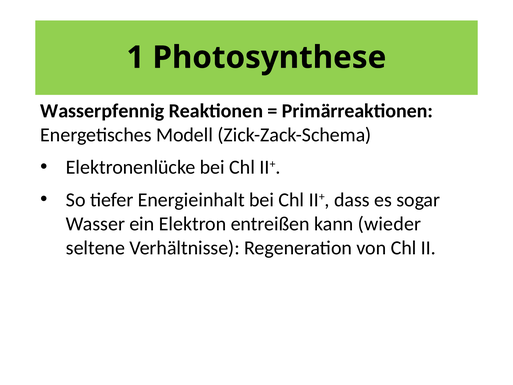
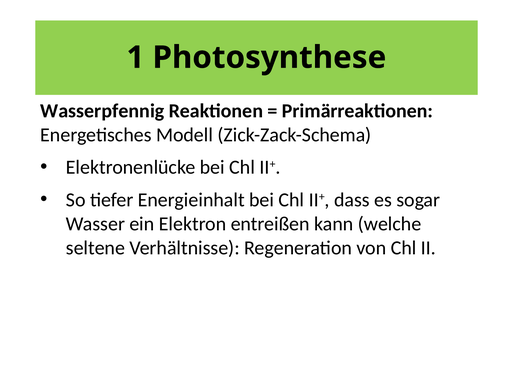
wieder: wieder -> welche (390, 224)
